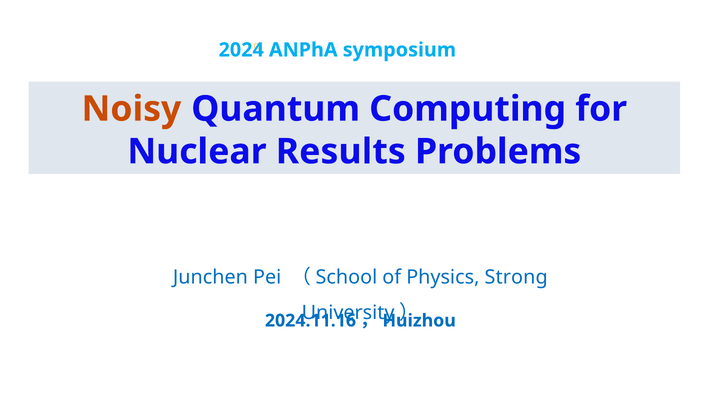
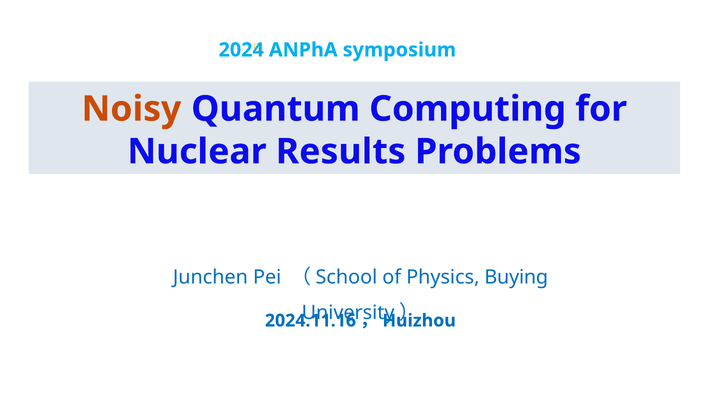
Strong: Strong -> Buying (516, 277)
